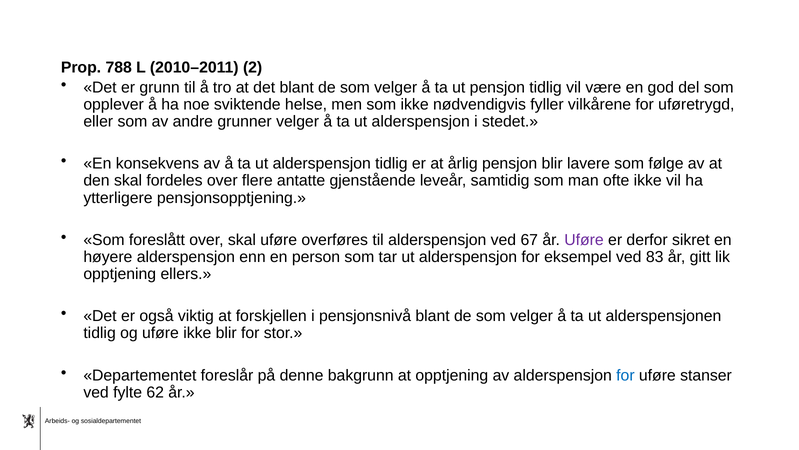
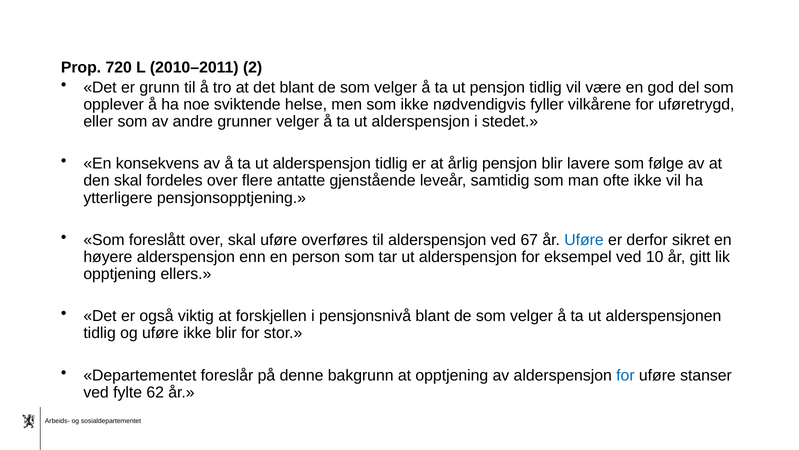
788: 788 -> 720 (119, 67)
Uføre colour: purple -> blue (584, 240)
83: 83 -> 10 (655, 257)
